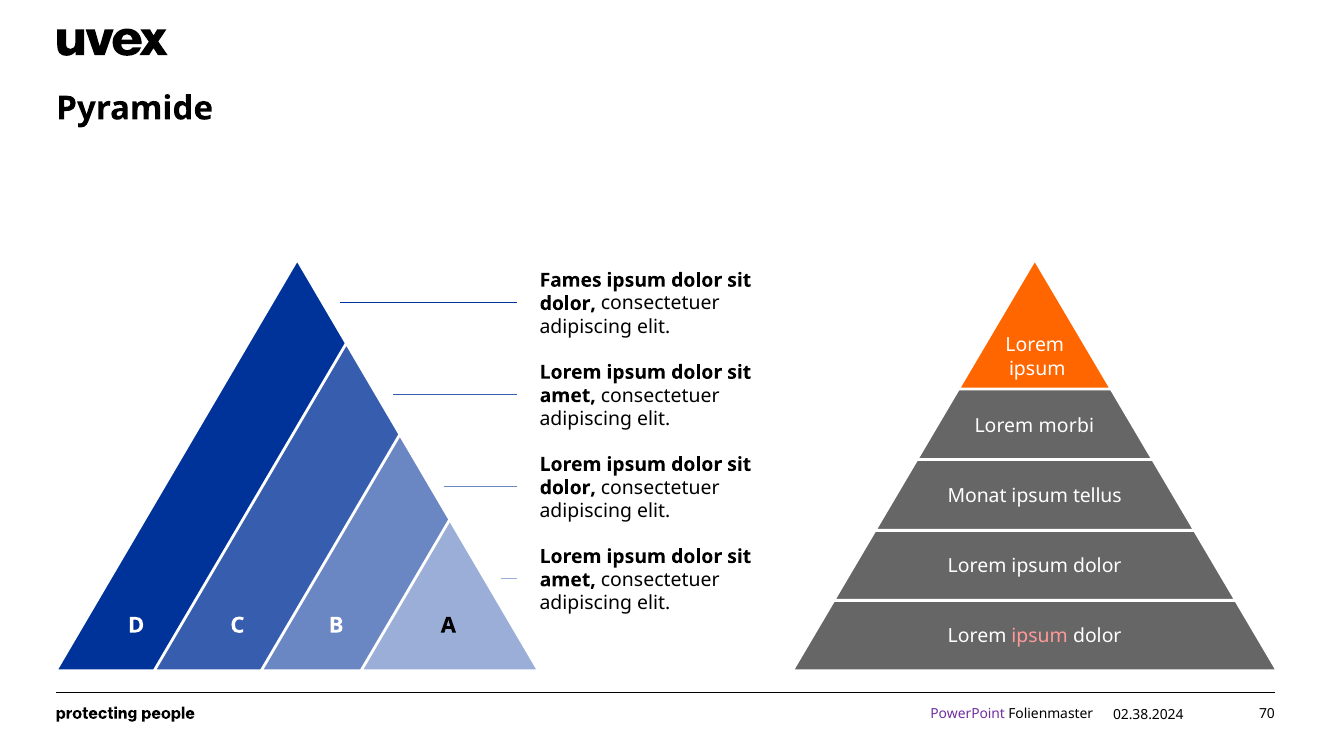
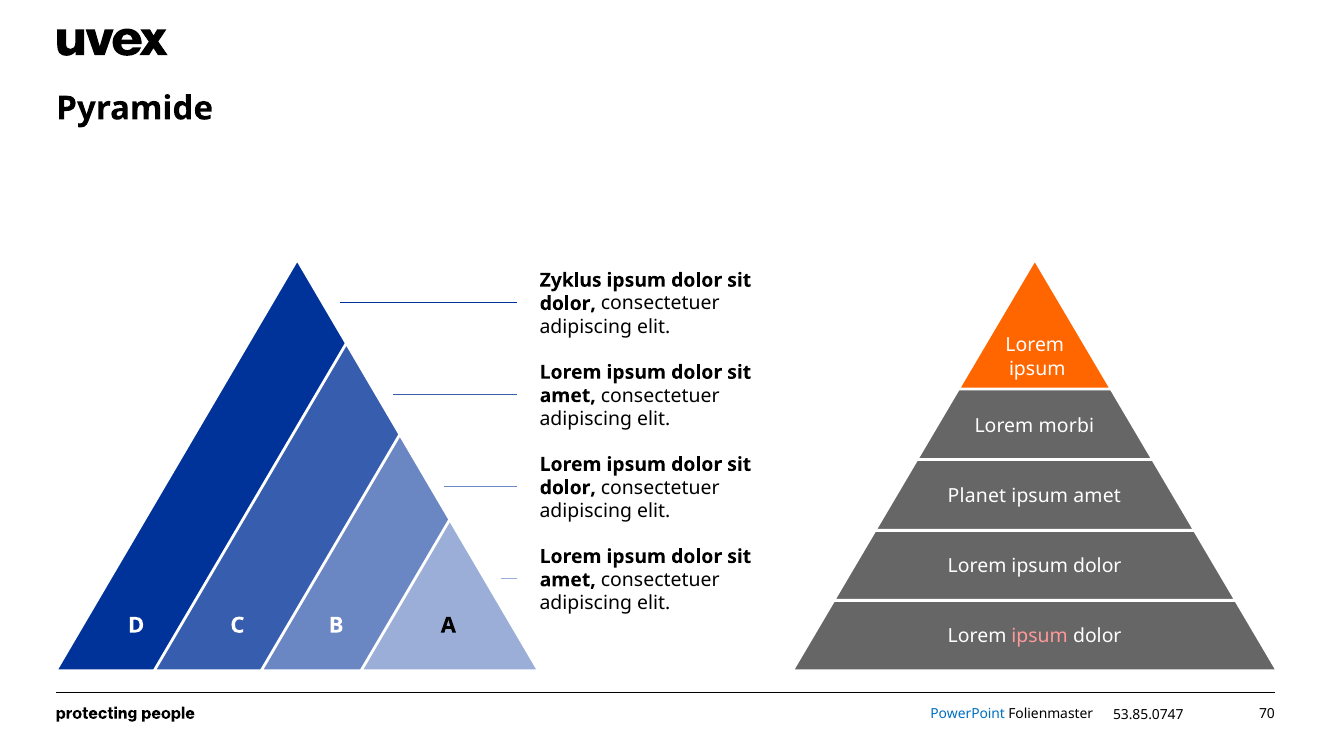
Fames: Fames -> Zyklus (571, 280)
Monat: Monat -> Planet (977, 496)
ipsum tellus: tellus -> amet (1097, 496)
PowerPoint colour: purple -> blue (968, 714)
02.38.2024: 02.38.2024 -> 53.85.0747 (1148, 715)
